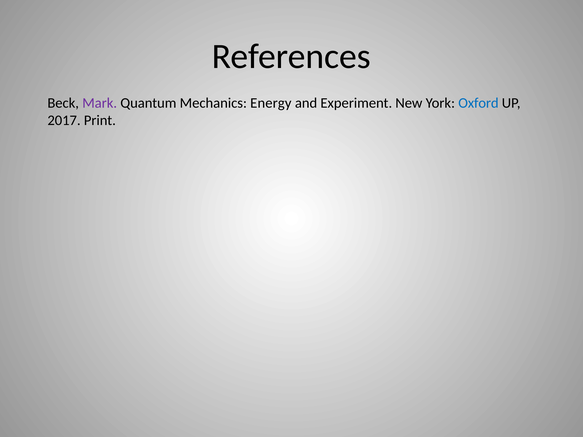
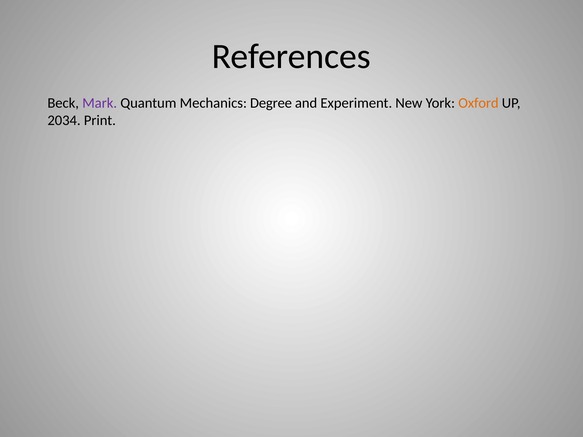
Energy: Energy -> Degree (271, 103)
Oxford colour: blue -> orange (478, 103)
2017: 2017 -> 2034 (64, 120)
